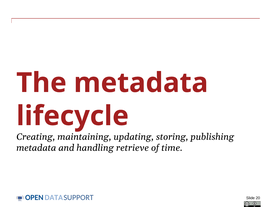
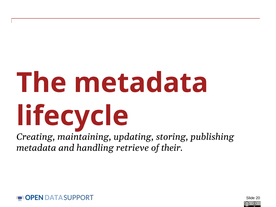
time: time -> their (172, 148)
